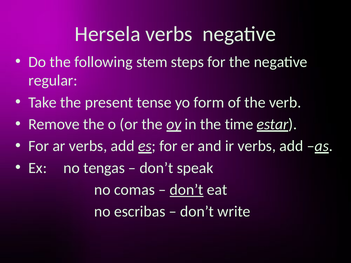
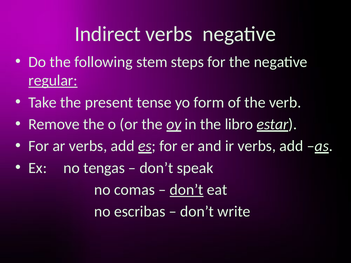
Hersela: Hersela -> Indirect (108, 34)
regular underline: none -> present (53, 81)
time: time -> libro (239, 124)
